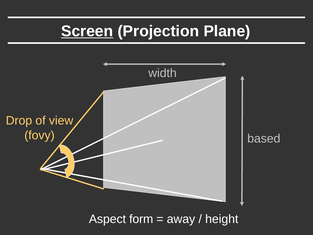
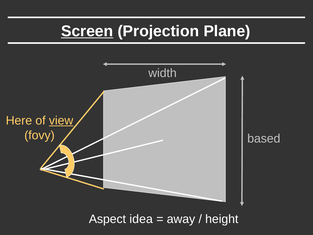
Drop: Drop -> Here (19, 120)
view underline: none -> present (61, 120)
form: form -> idea (141, 219)
